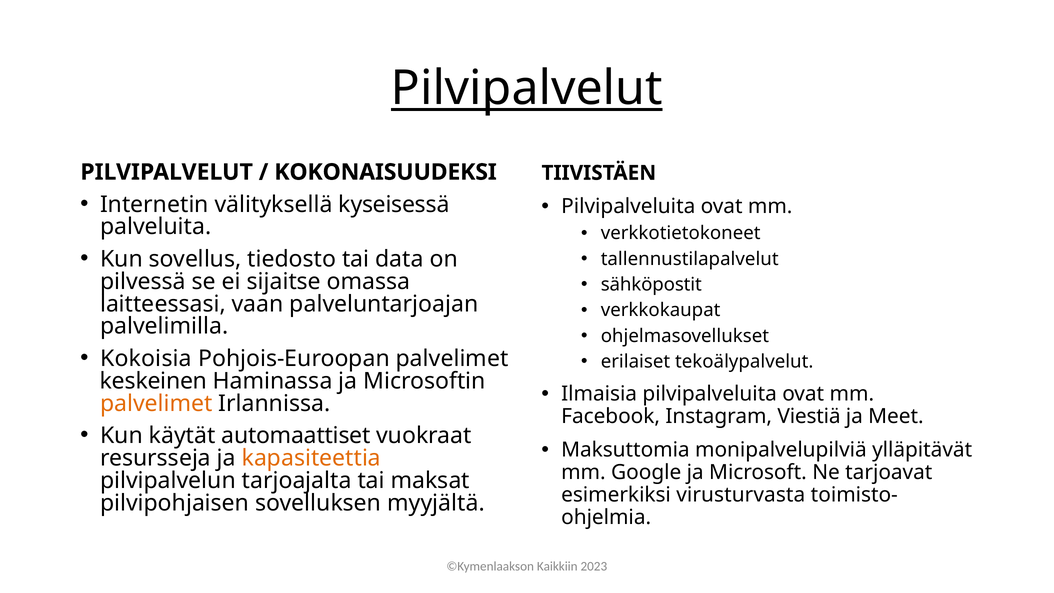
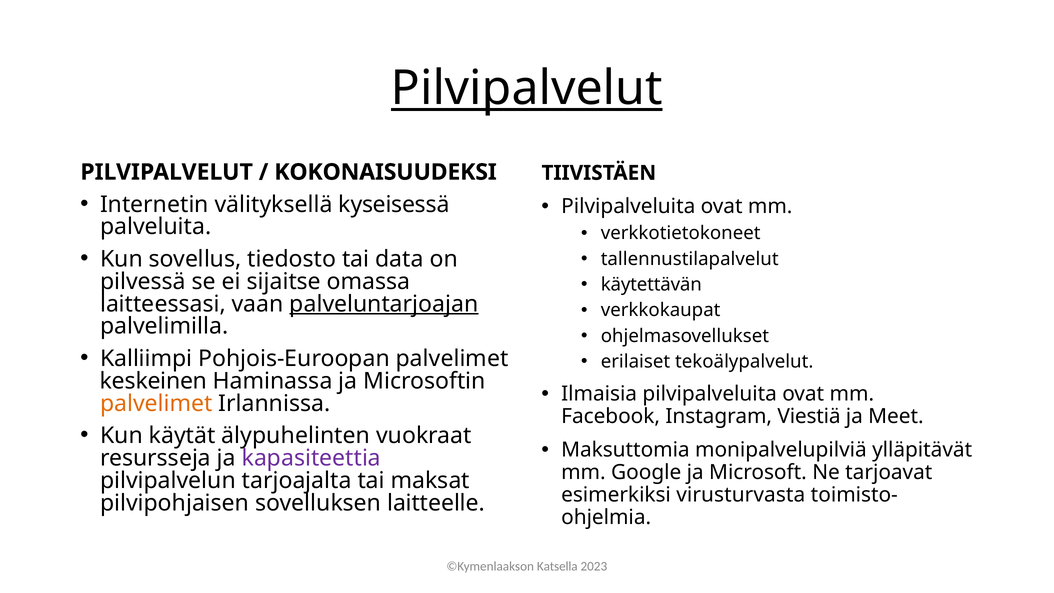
sähköpostit: sähköpostit -> käytettävän (651, 285)
palveluntarjoajan underline: none -> present (384, 304)
Kokoisia: Kokoisia -> Kalliimpi (146, 359)
automaattiset: automaattiset -> älypuhelinten (296, 436)
kapasiteettia colour: orange -> purple (311, 458)
myyjältä: myyjältä -> laitteelle (436, 503)
Kaikkiin: Kaikkiin -> Katsella (557, 566)
